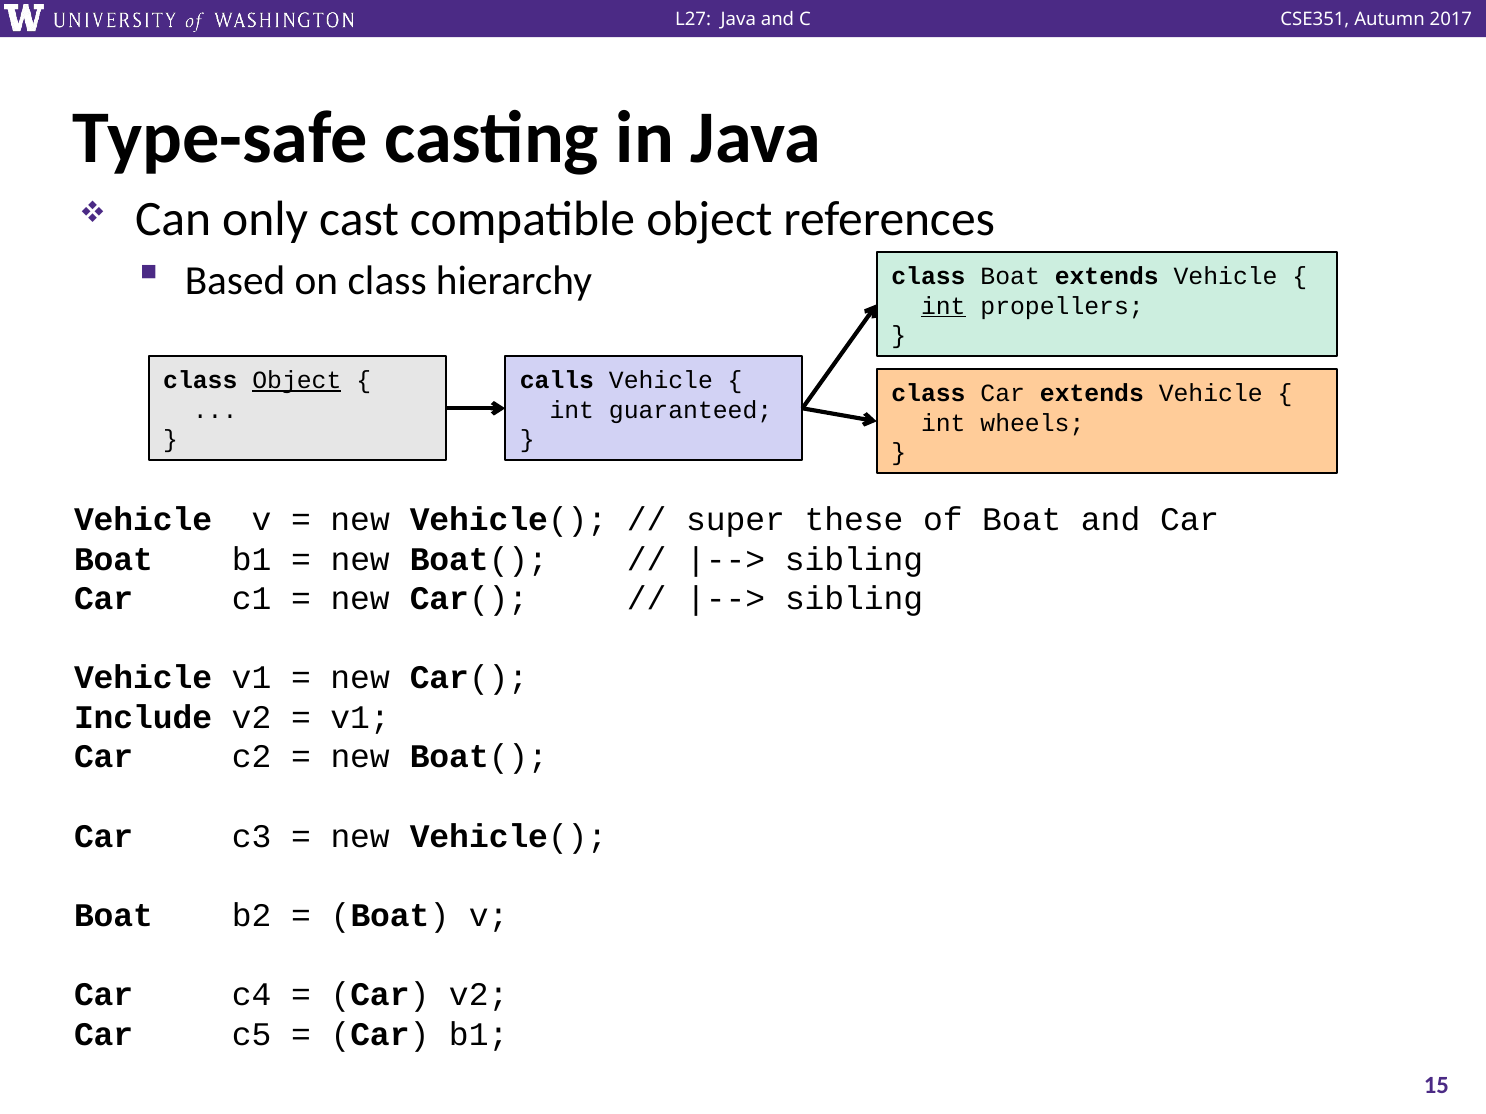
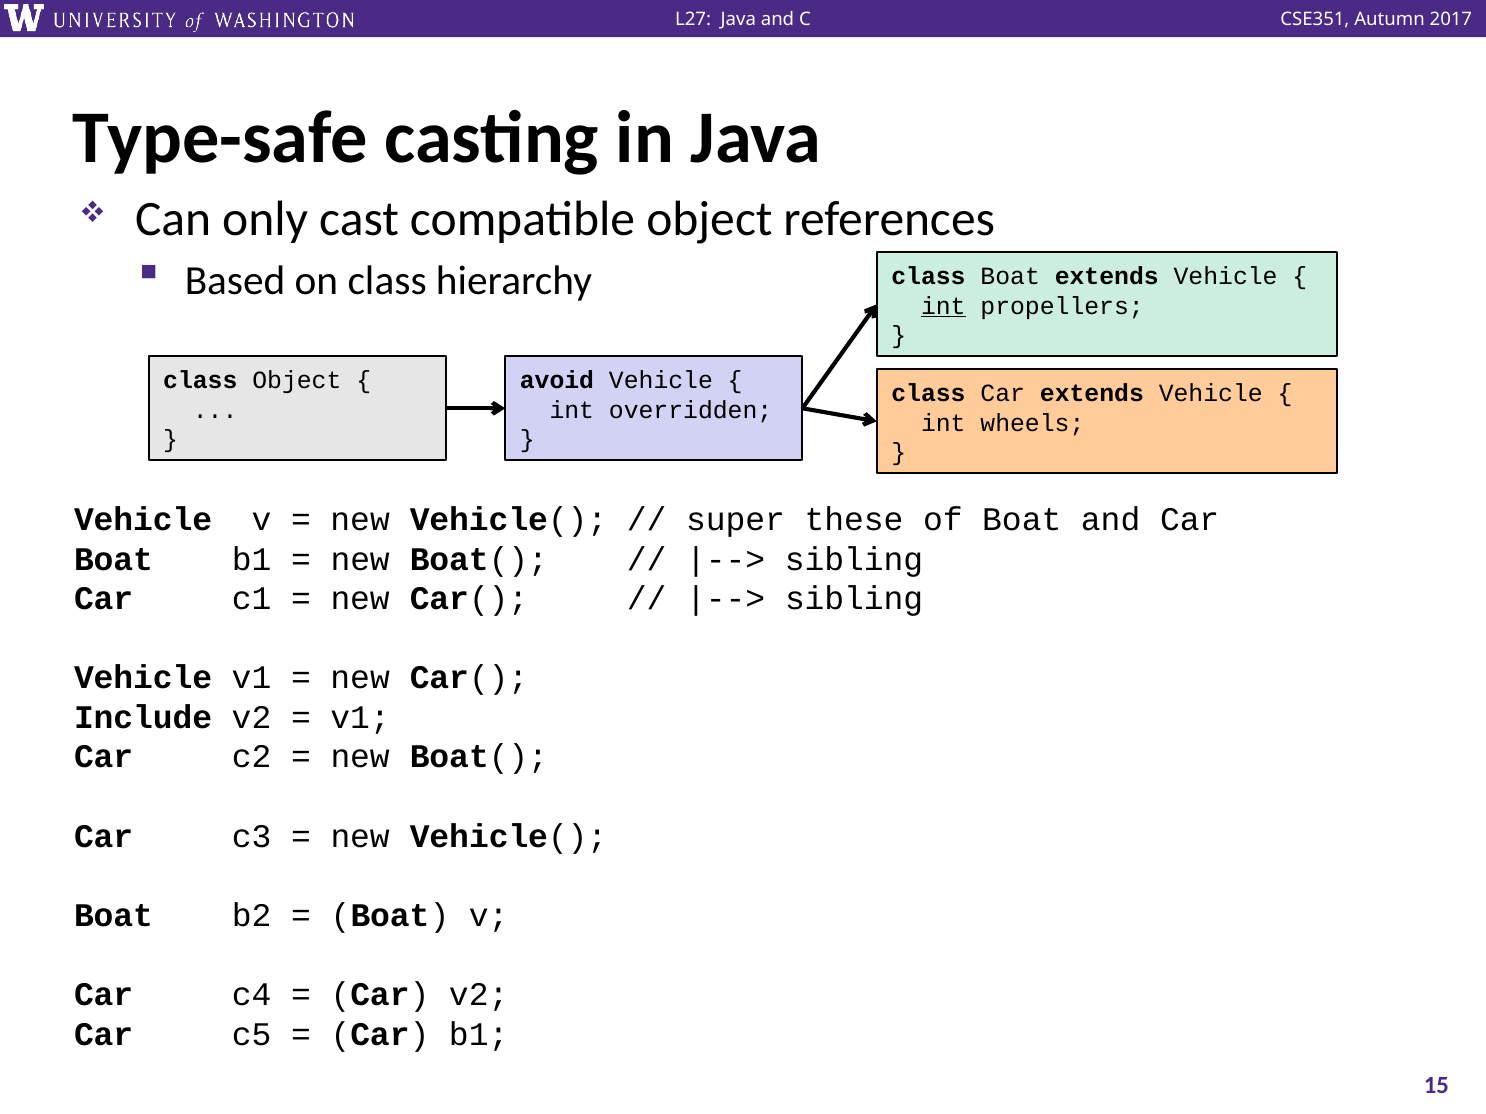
Object underline: present -> none (297, 380)
calls: calls -> avoid (557, 380)
guaranteed: guaranteed -> overridden (691, 410)
